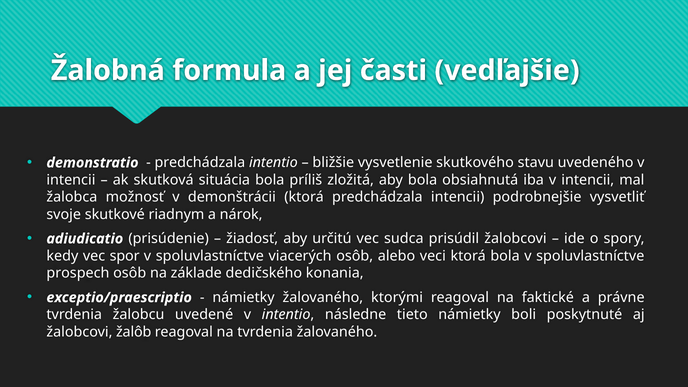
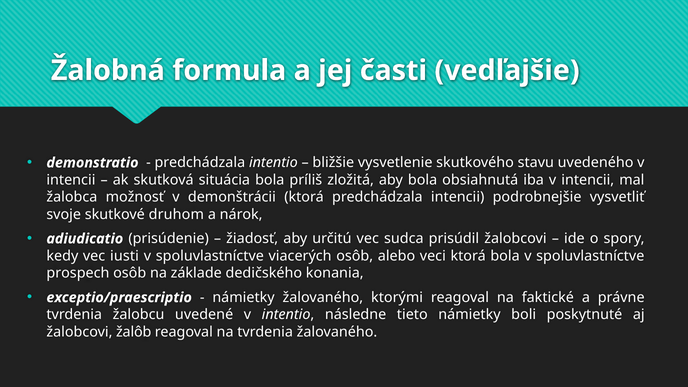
riadnym: riadnym -> druhom (176, 214)
spor: spor -> iusti (124, 256)
